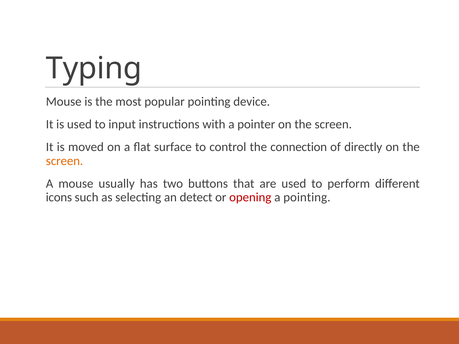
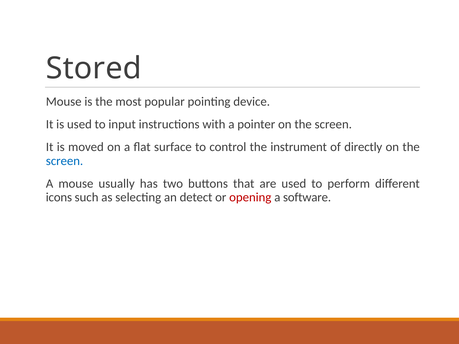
Typing: Typing -> Stored (94, 69)
connection: connection -> instrument (299, 147)
screen colour: orange -> blue (65, 161)
a pointing: pointing -> software (307, 197)
